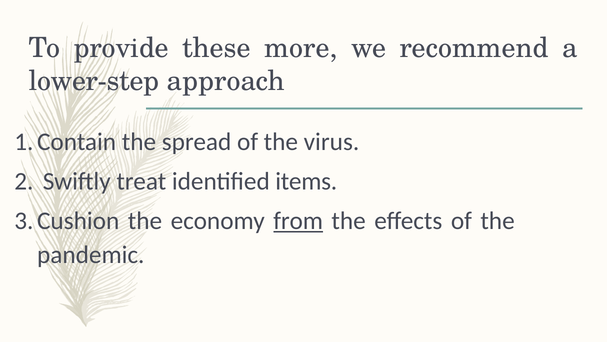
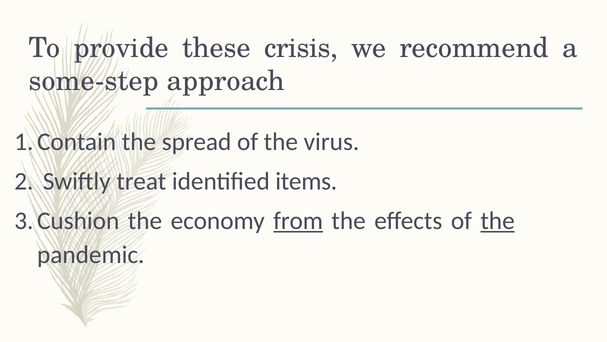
more: more -> crisis (301, 48)
lower-step: lower-step -> some-step (94, 81)
the underline: none -> present (498, 221)
